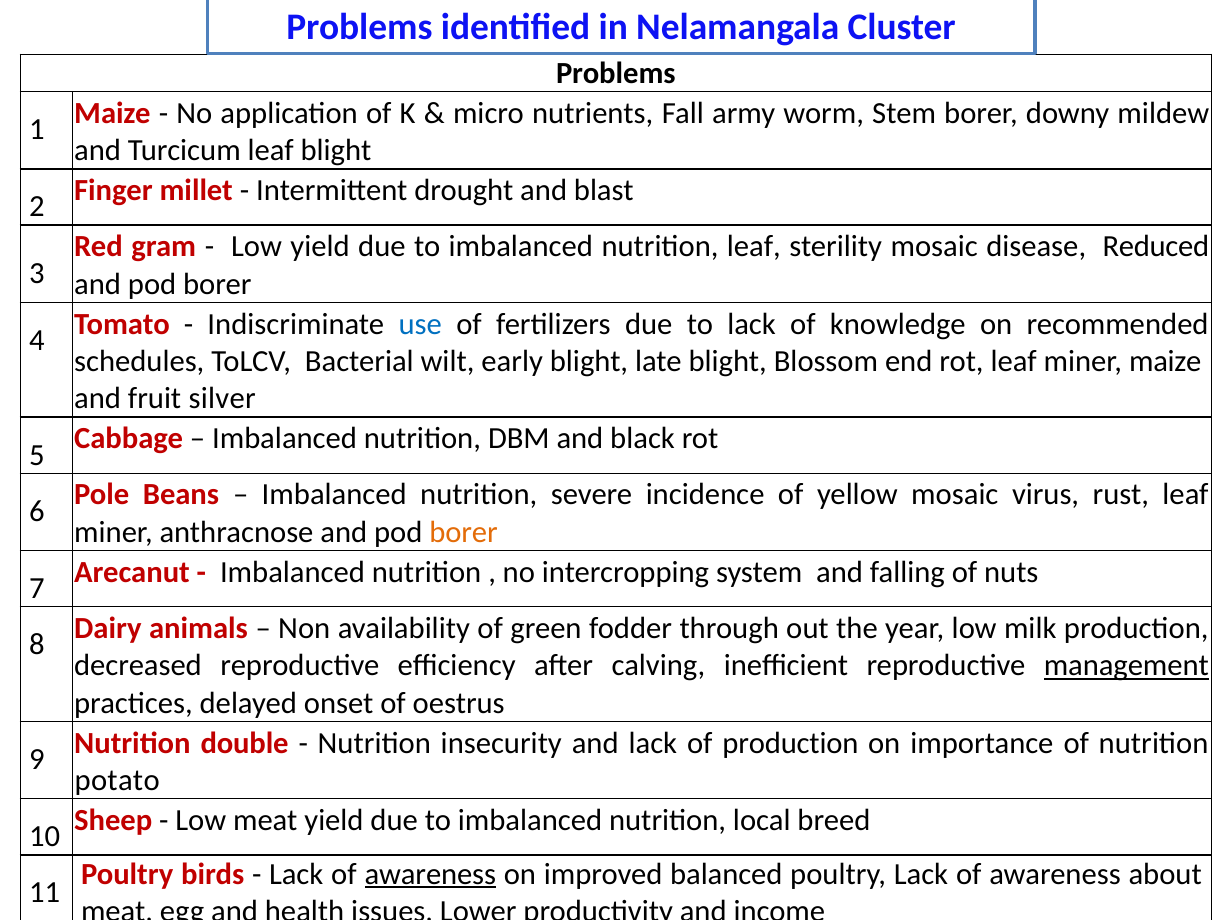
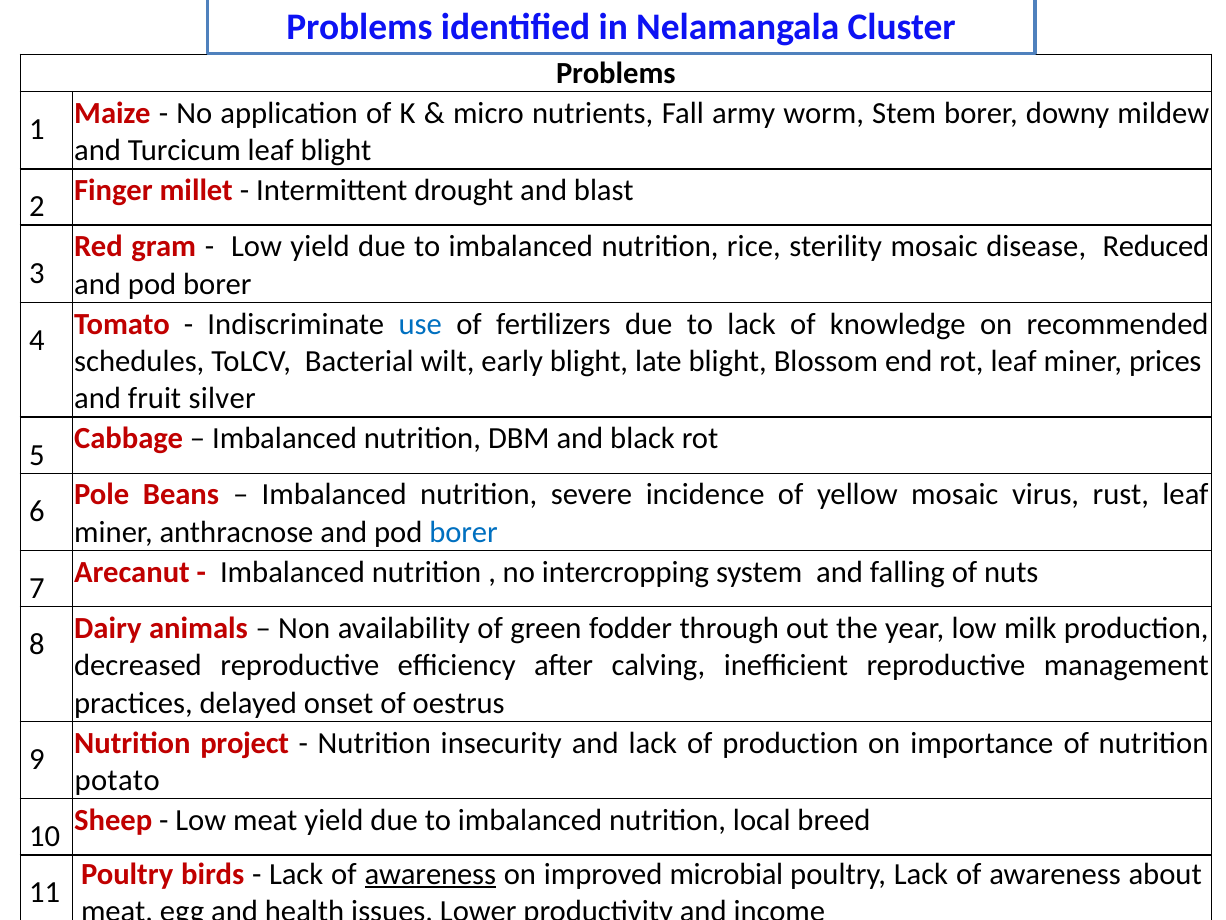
nutrition leaf: leaf -> rice (754, 247)
miner maize: maize -> prices (1165, 361)
borer colour: orange -> blue (464, 532)
management underline: present -> none (1126, 665)
double: double -> project (245, 743)
balanced: balanced -> microbial (726, 874)
